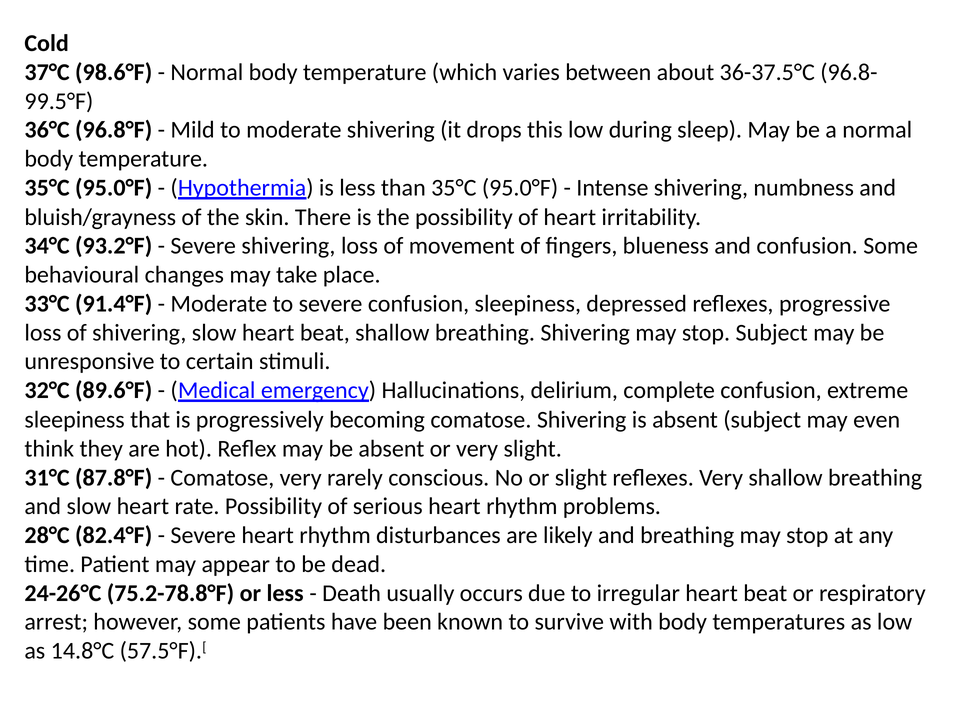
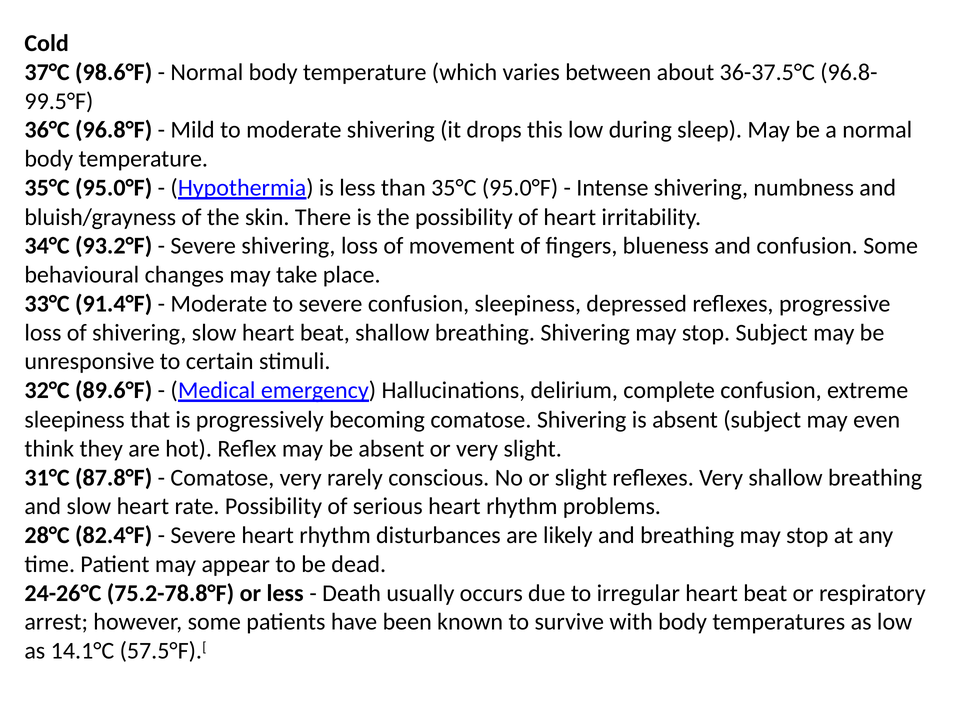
14.8°C: 14.8°C -> 14.1°C (82, 650)
